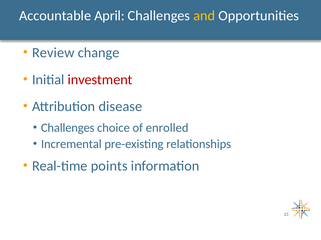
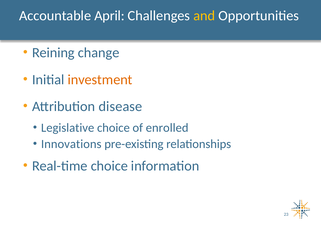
Review: Review -> Reining (53, 53)
investment colour: red -> orange (100, 80)
Challenges: Challenges -> Legislative (68, 128)
Incremental: Incremental -> Innovations (71, 145)
Real-time points: points -> choice (109, 167)
